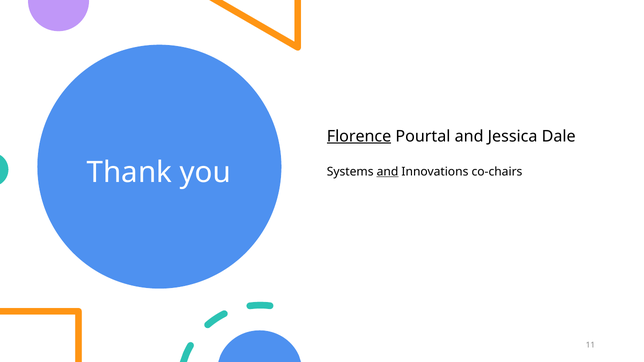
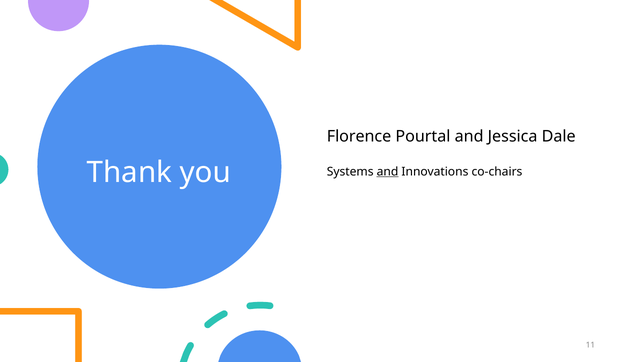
Florence underline: present -> none (359, 136)
